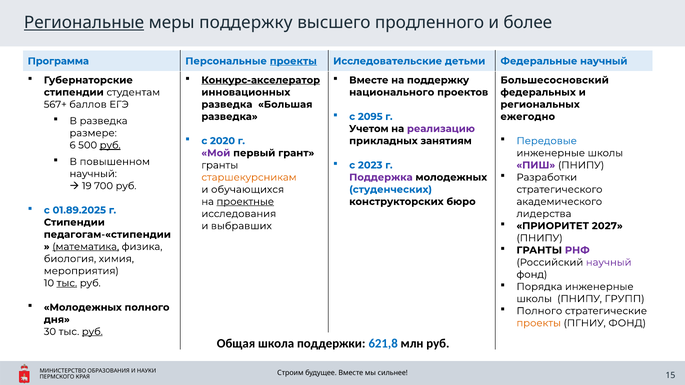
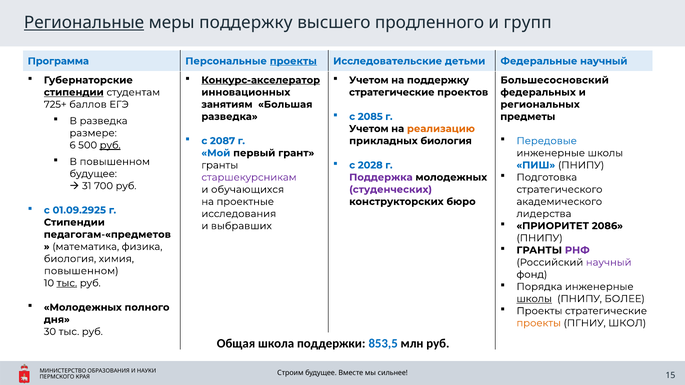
более: более -> групп (528, 23)
Вместе: Вместе -> Учетом (369, 80)
стипендии underline: none -> present (74, 92)
национального: национального -> стратегические (392, 92)
567+: 567+ -> 725+ (55, 105)
разведка: разведка -> занятиям (227, 105)
2095: 2095 -> 2085 (370, 117)
ежегодно: ежегодно -> предметы (528, 117)
реализацию colour: purple -> orange (441, 129)
2020: 2020 -> 2087 (223, 141)
прикладных занятиям: занятиям -> биология (446, 141)
Мой colour: purple -> blue (216, 153)
2023: 2023 -> 2028 (370, 165)
ПИШ colour: purple -> blue (536, 165)
научный: научный -> будущее (93, 174)
Разработки: Разработки -> Подготовка (547, 177)
старшекурсникам colour: orange -> purple (249, 177)
19: 19 -> 31 (87, 186)
студенческих colour: blue -> purple (391, 190)
проектные underline: present -> none (245, 202)
01.89.2025: 01.89.2025 -> 01.09.2925 (79, 210)
2027: 2027 -> 2086 (607, 226)
педагогам-«стипендии: педагогам-«стипендии -> педагогам-«предметов (107, 235)
математика underline: present -> none (86, 247)
мероприятия: мероприятия -> повышенном (81, 271)
школы underline: none -> present (534, 299)
ГРУПП: ГРУПП -> БОЛЕЕ (625, 299)
Полного: Полного -> Проекты (539, 311)
ПГНИУ ФОНД: ФОНД -> ШКОЛ (627, 323)
руб underline: present -> none (92, 332)
621,8: 621,8 -> 853,5 (383, 344)
